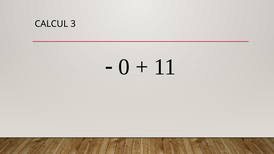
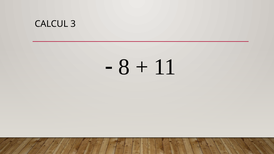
0: 0 -> 8 (124, 67)
